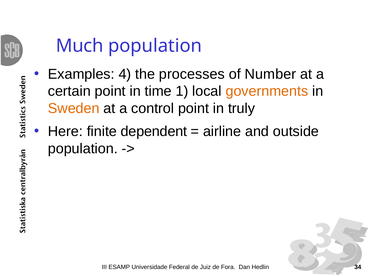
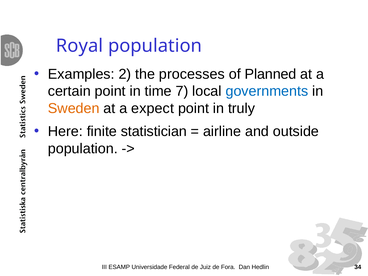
Much: Much -> Royal (79, 46)
4: 4 -> 2 (125, 74)
Number: Number -> Planned (271, 74)
1: 1 -> 7 (182, 91)
governments colour: orange -> blue (267, 91)
control: control -> expect (153, 108)
dependent: dependent -> statistician (154, 131)
